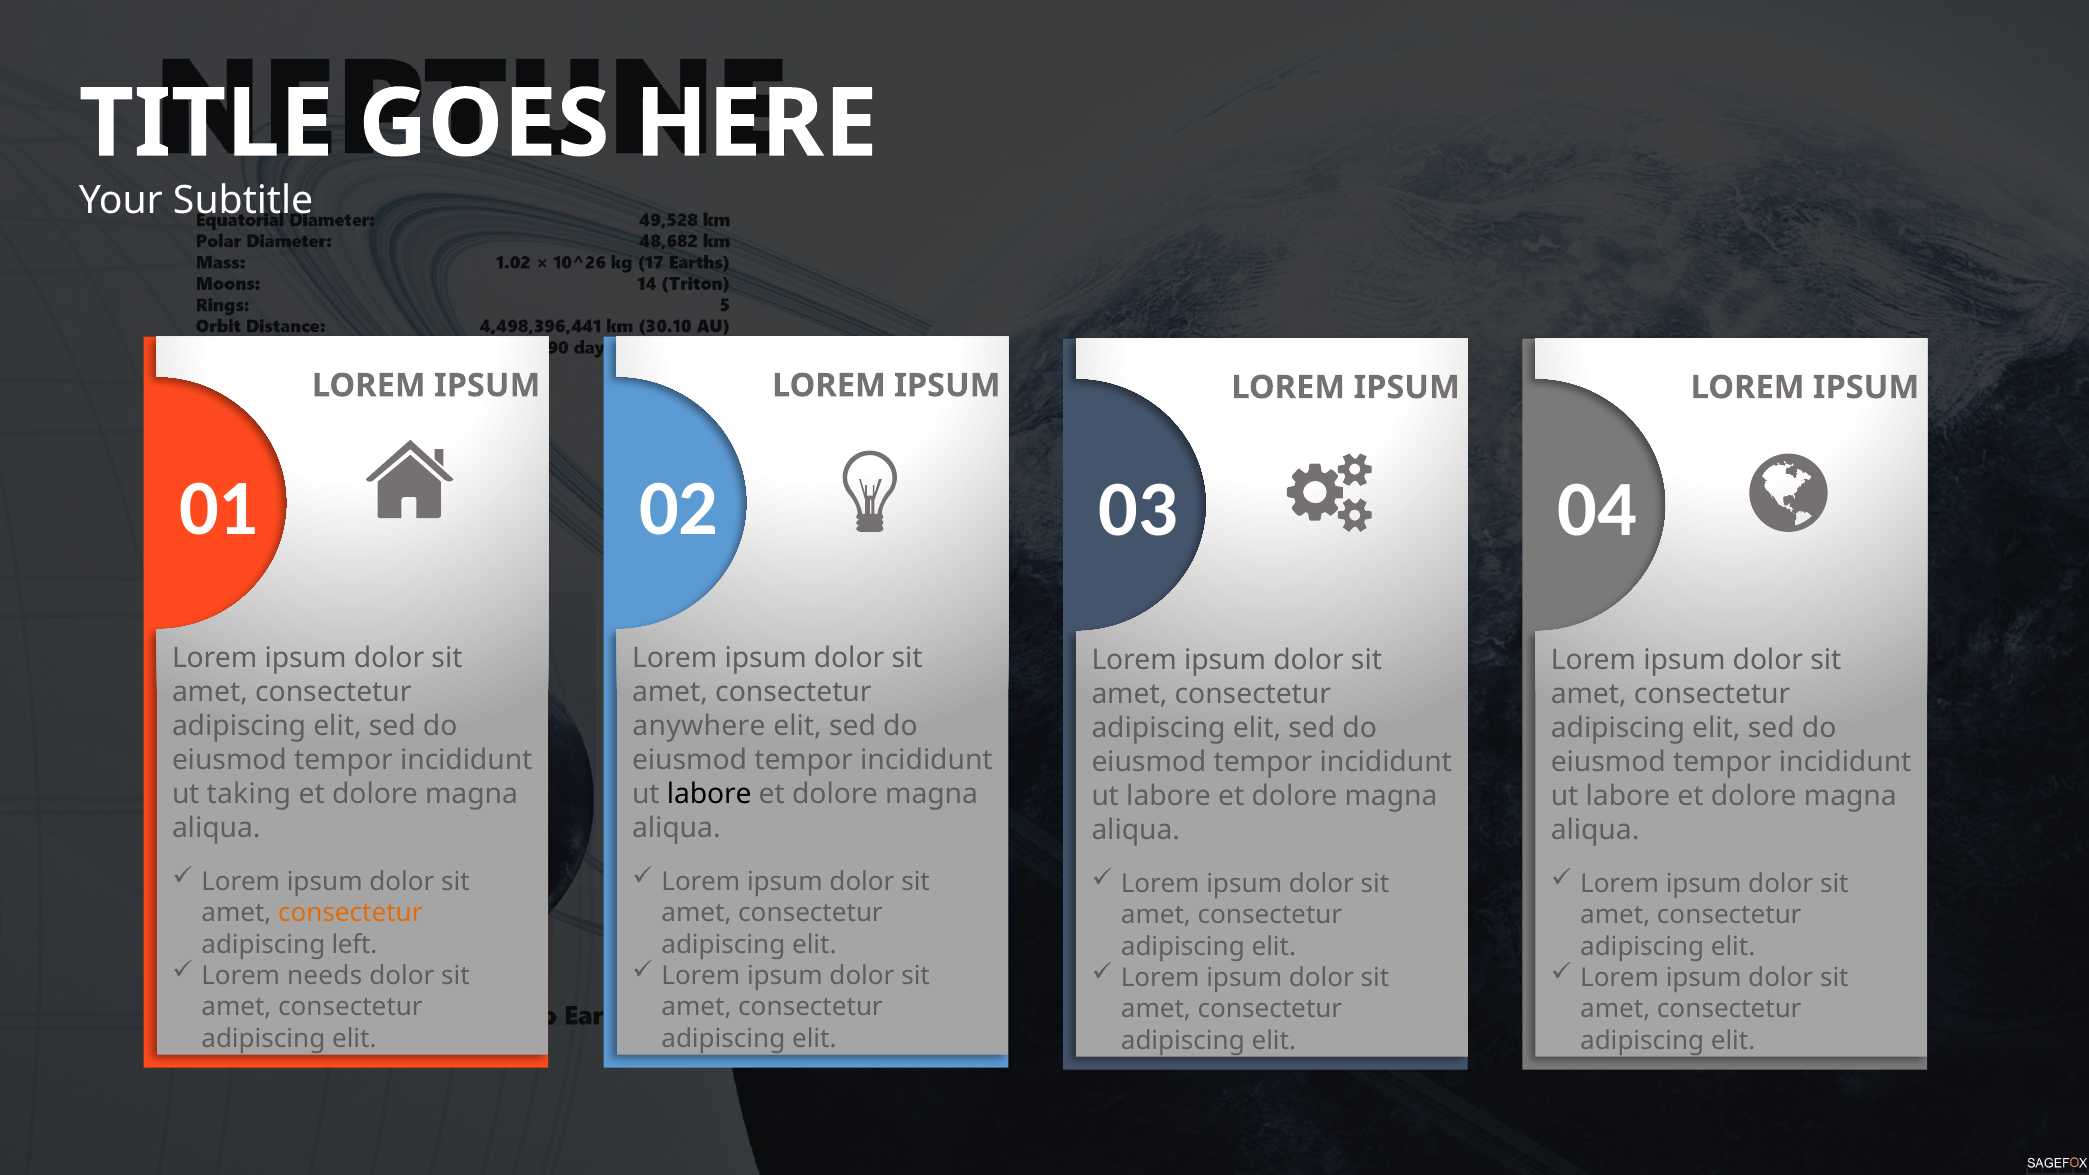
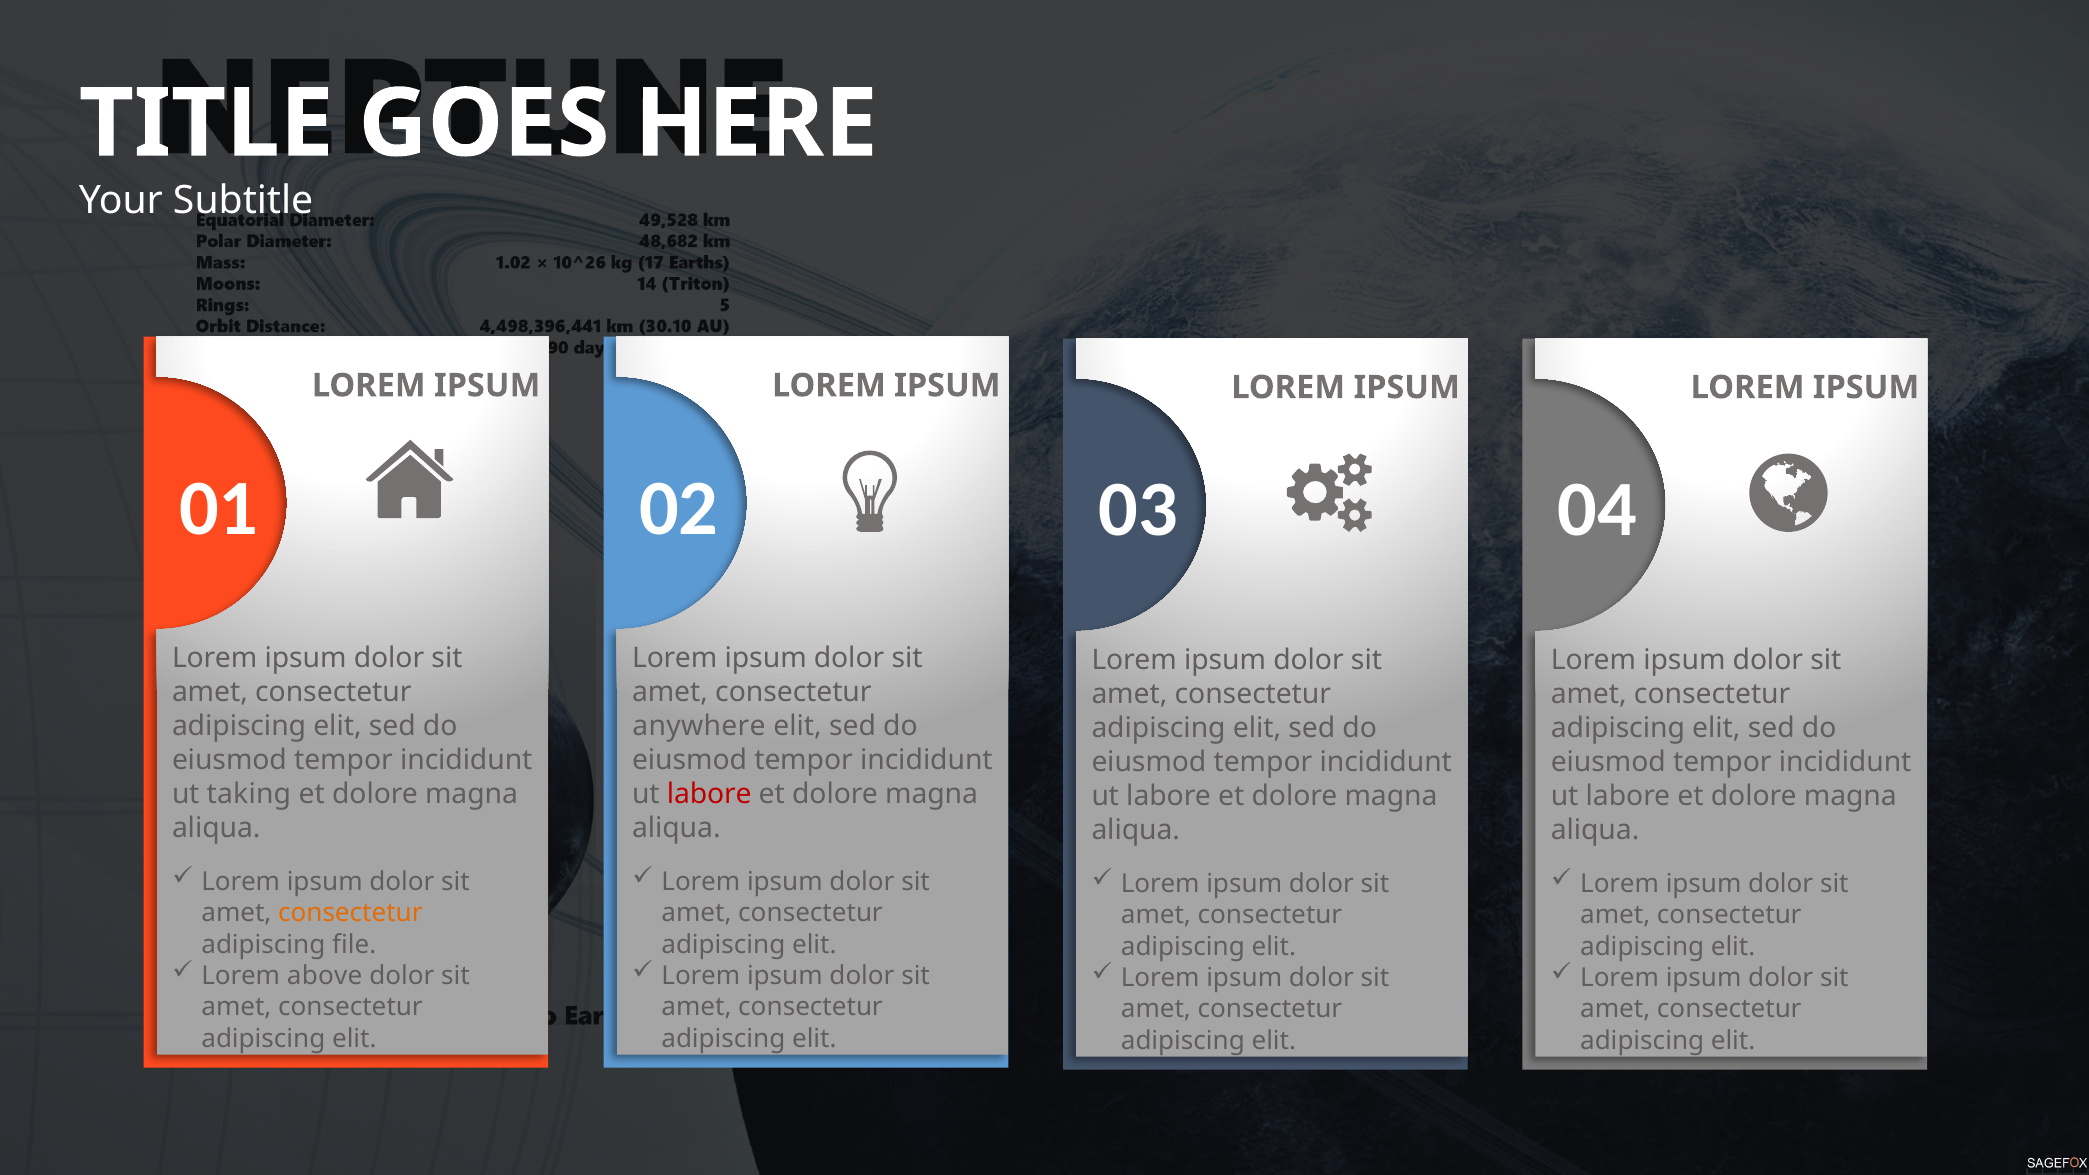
labore colour: black -> red (709, 795)
left: left -> file (354, 945)
needs: needs -> above (325, 976)
